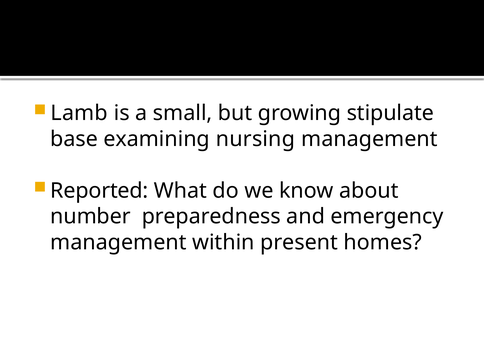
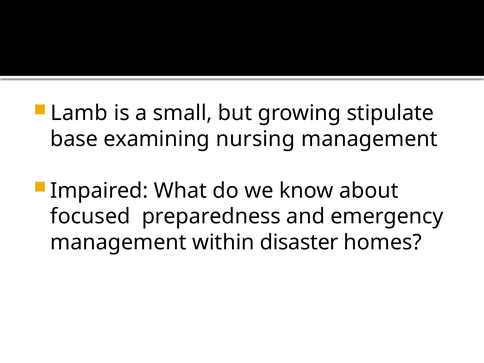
Reported: Reported -> Impaired (99, 191)
number: number -> focused (90, 216)
present: present -> disaster (299, 242)
